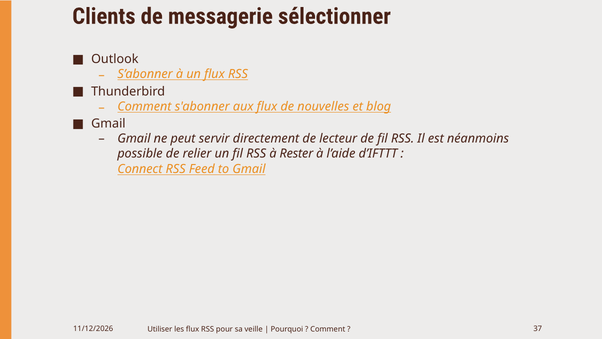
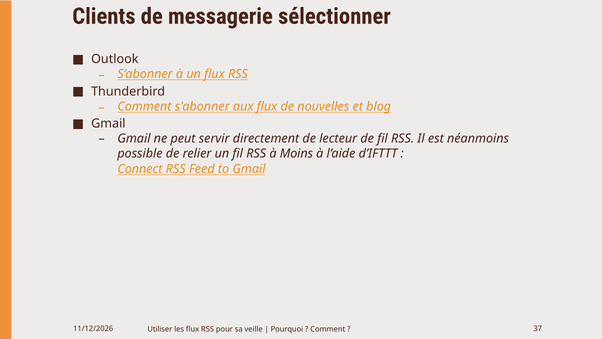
Rester: Rester -> Moins (296, 154)
